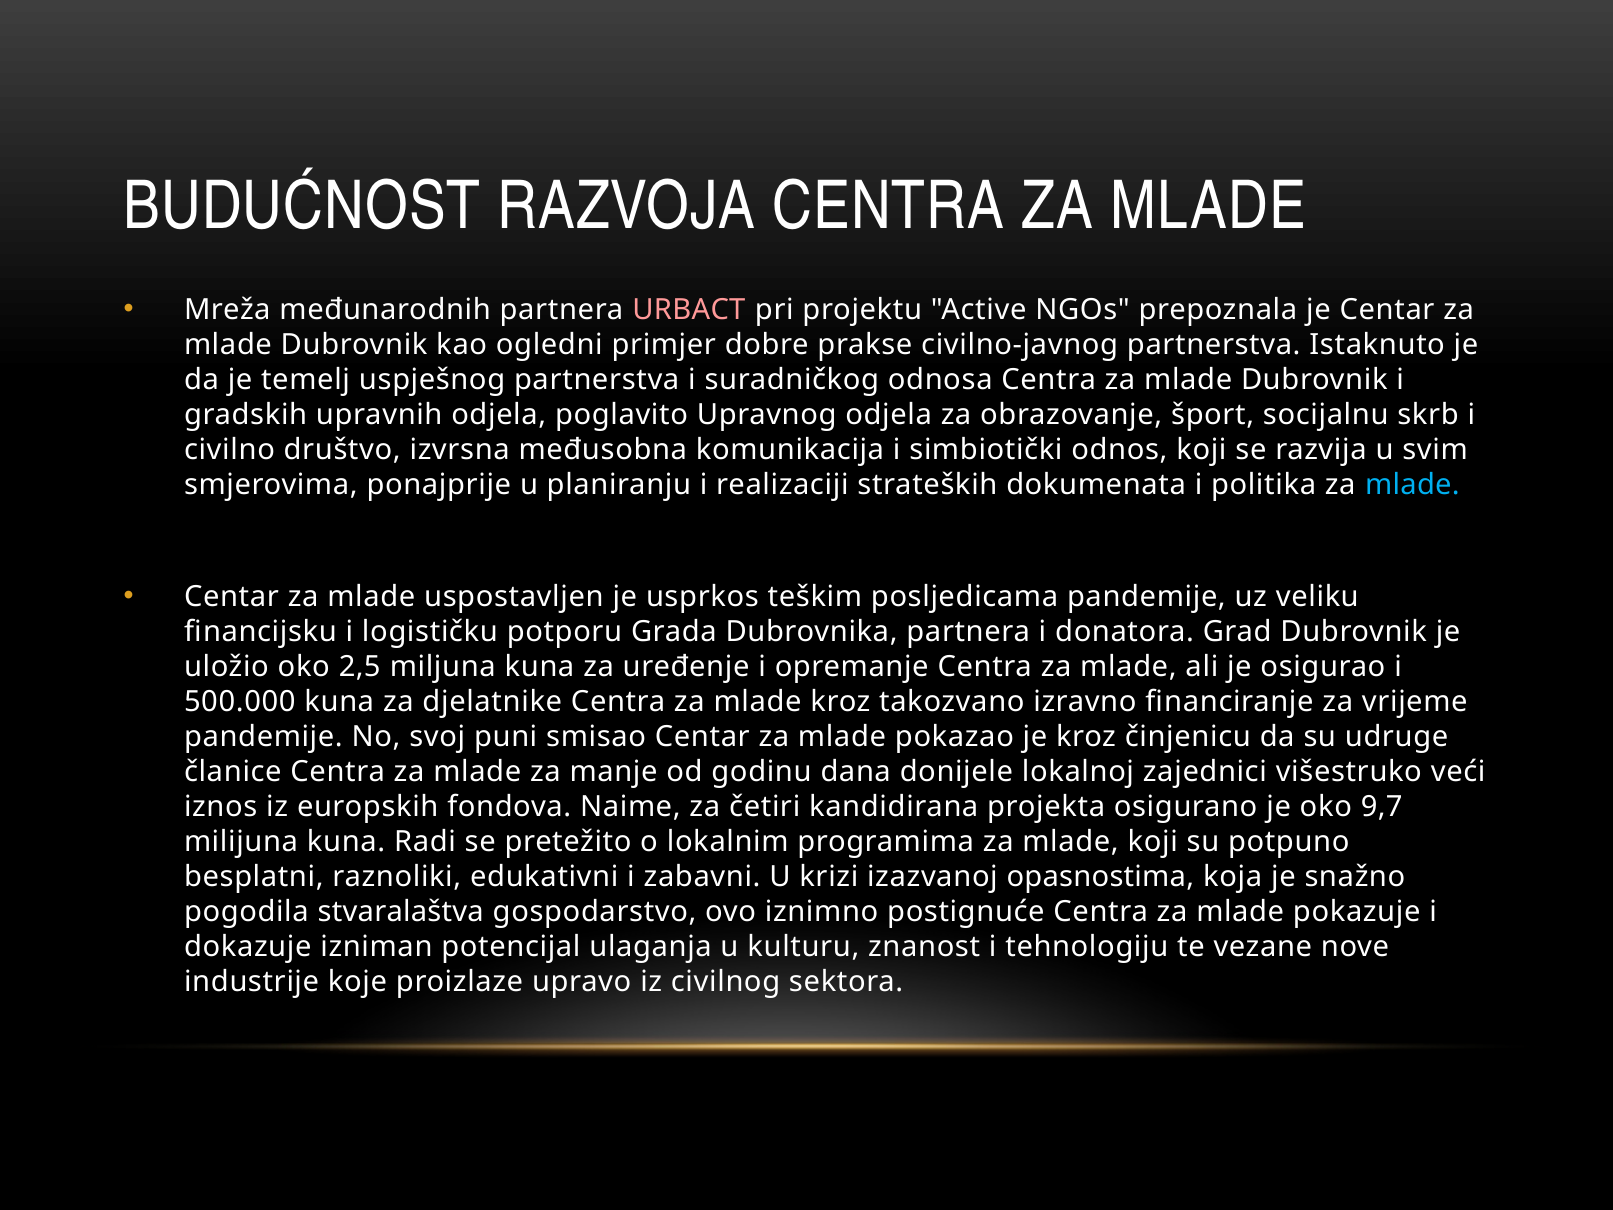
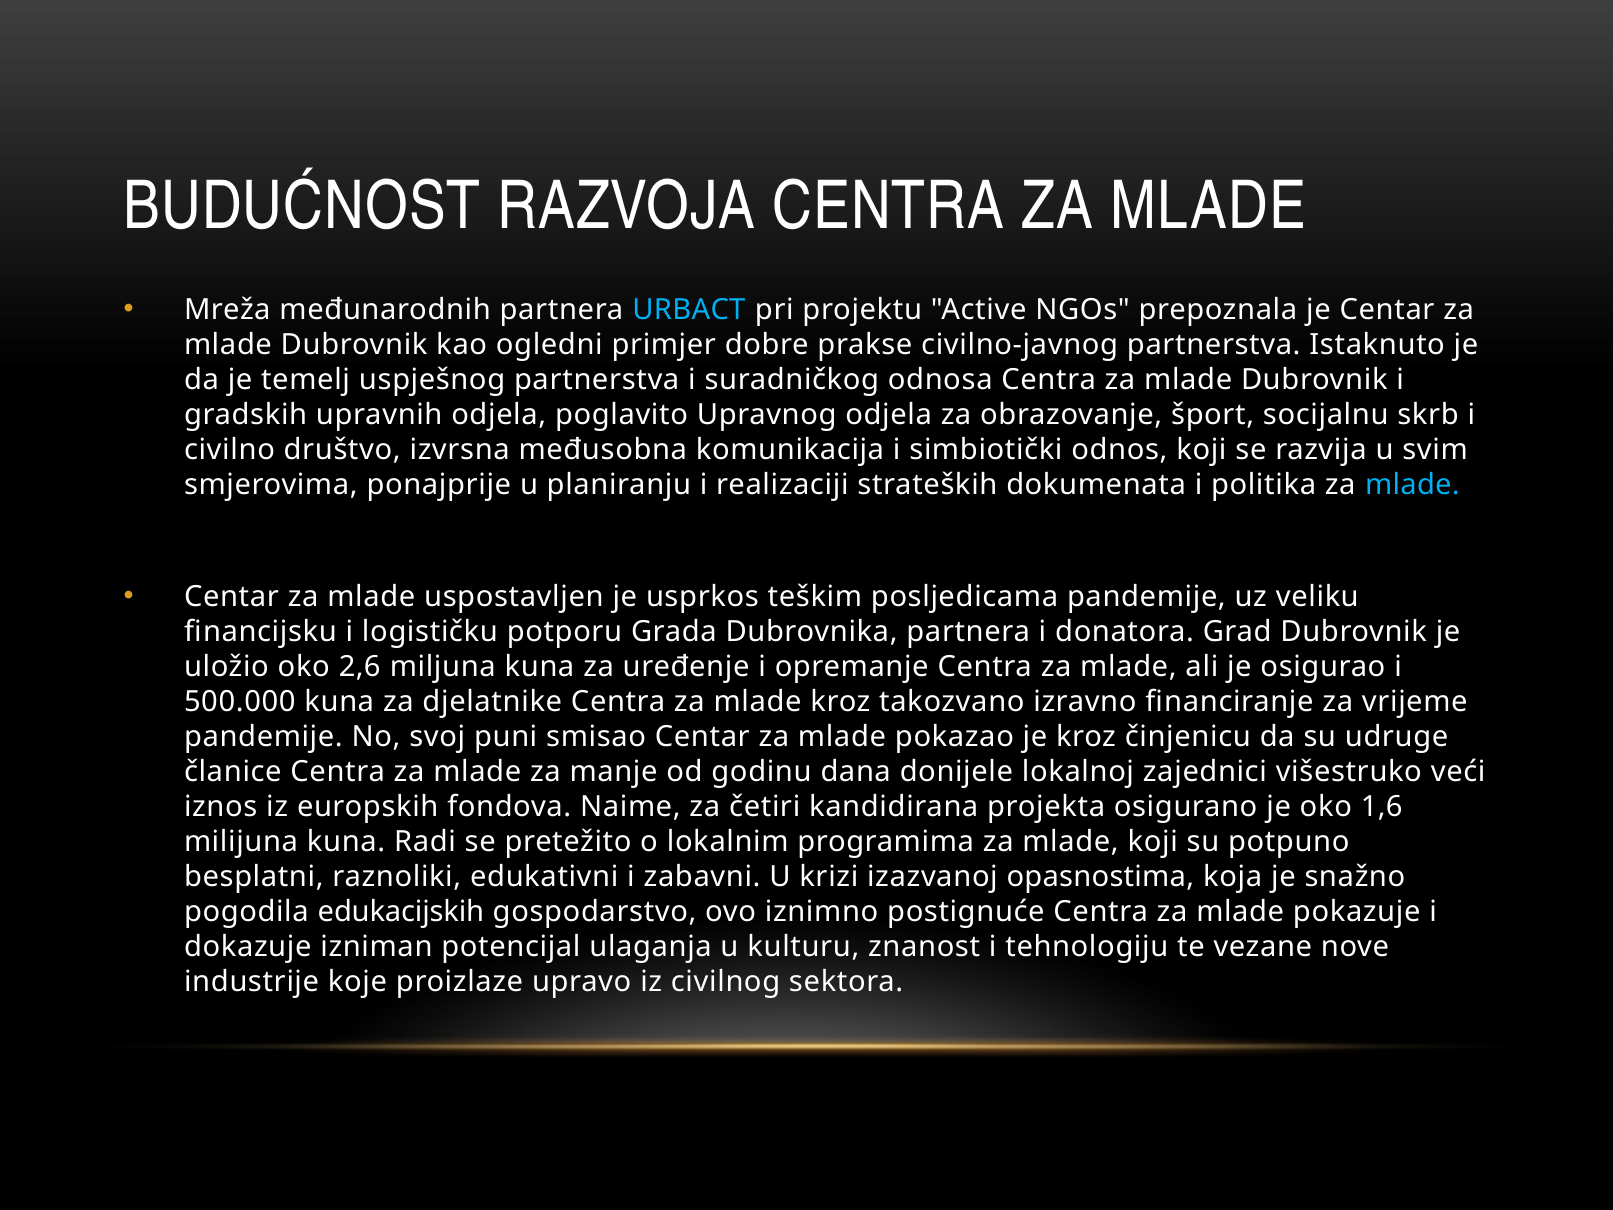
URBACT colour: pink -> light blue (689, 310)
2,5: 2,5 -> 2,6 (360, 667)
9,7: 9,7 -> 1,6 (1382, 807)
stvaralaštva: stvaralaštva -> edukacijskih (401, 912)
